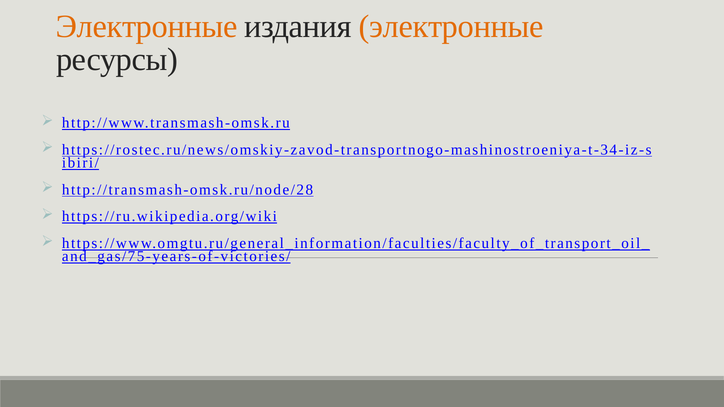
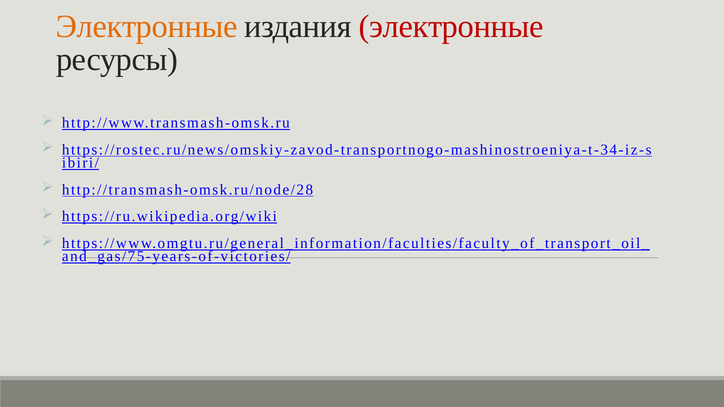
электронные colour: orange -> red (451, 27)
